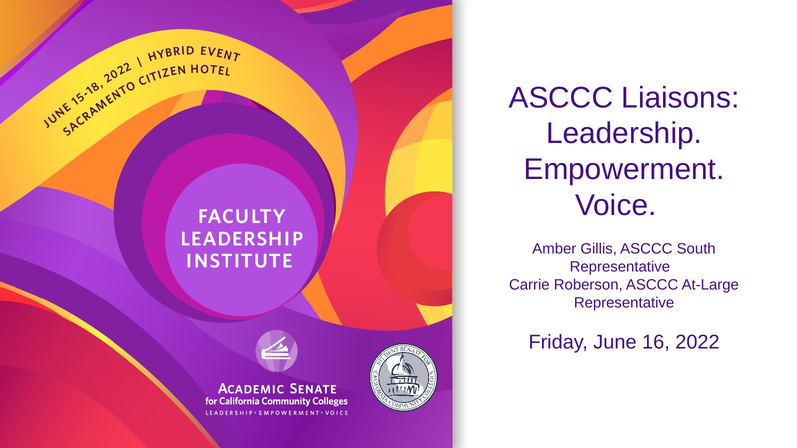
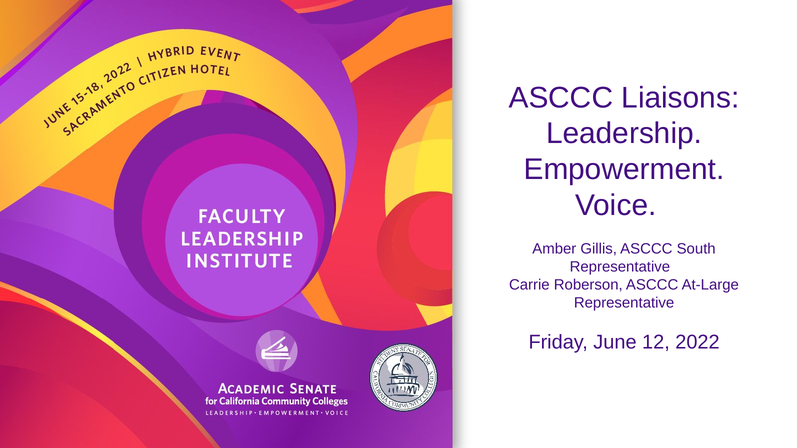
16: 16 -> 12 (656, 342)
